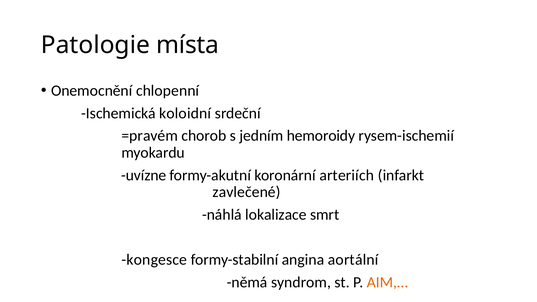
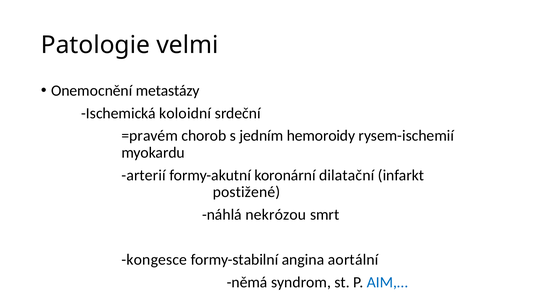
místa: místa -> velmi (188, 45)
chlopenní: chlopenní -> metastázy (168, 91)
uvízne: uvízne -> arterií (144, 175)
arteriích: arteriích -> dilatační (347, 175)
zavlečené: zavlečené -> postižené (247, 192)
lokalizace: lokalizace -> nekrózou (276, 215)
AIM,… colour: orange -> blue (387, 282)
